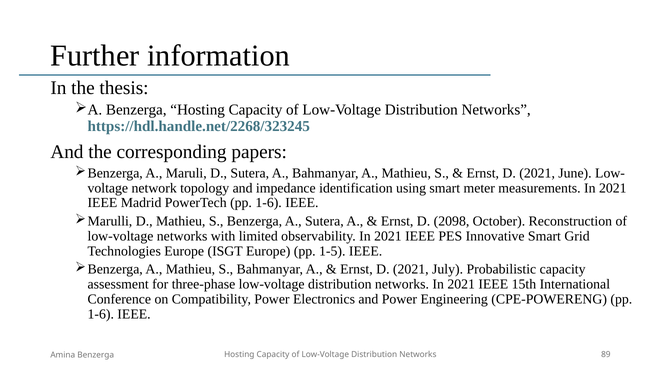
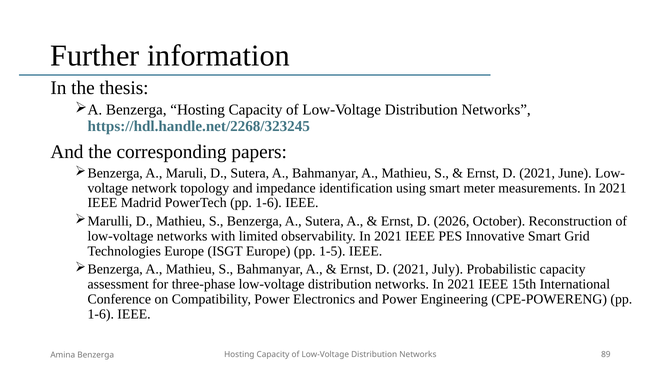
2098: 2098 -> 2026 (452, 221)
